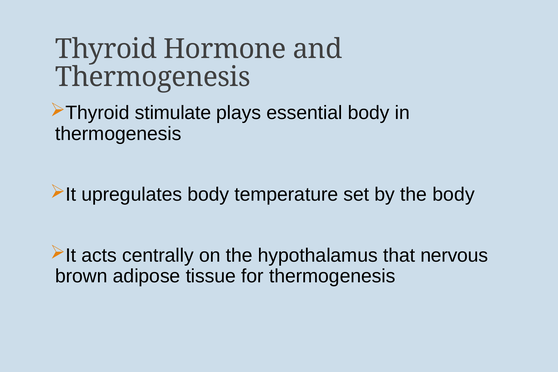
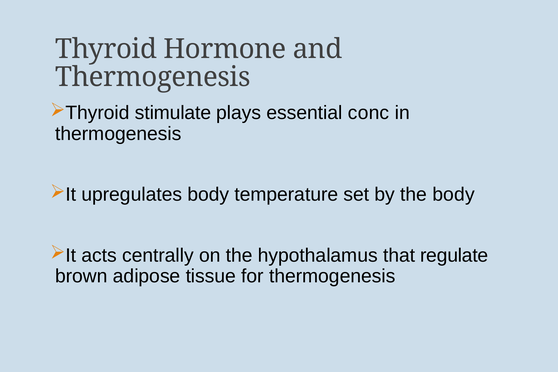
essential body: body -> conc (369, 113)
nervous: nervous -> regulate (454, 255)
